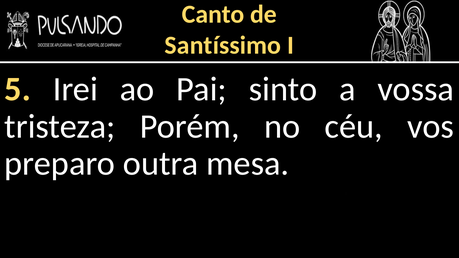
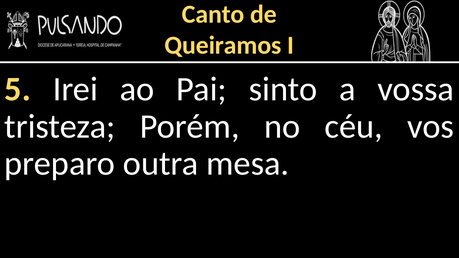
Santíssimo: Santíssimo -> Queiramos (223, 45)
